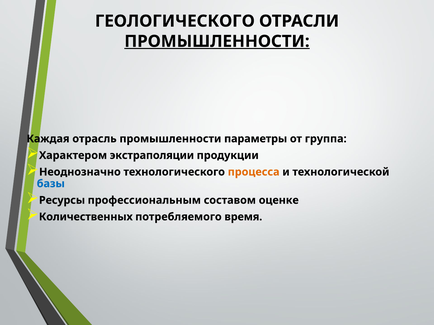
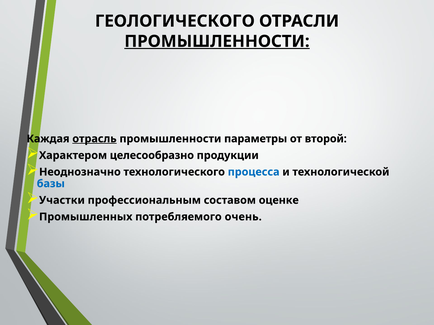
отрасль underline: none -> present (94, 139)
группа: группа -> второй (326, 139)
экстраполяции: экстраполяции -> целесообразно (152, 156)
процесса colour: orange -> blue (254, 172)
Ресурсы: Ресурсы -> Участки (62, 201)
Количественных: Количественных -> Промышленных (86, 217)
время: время -> очень (243, 217)
